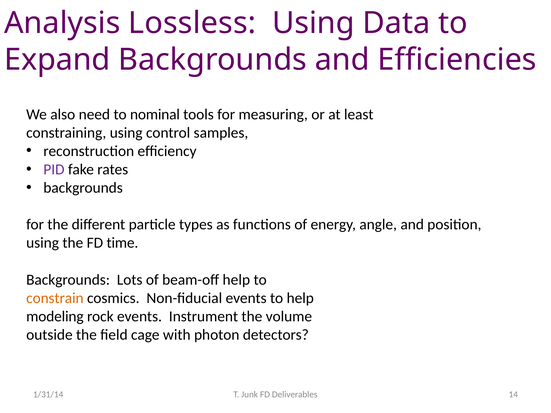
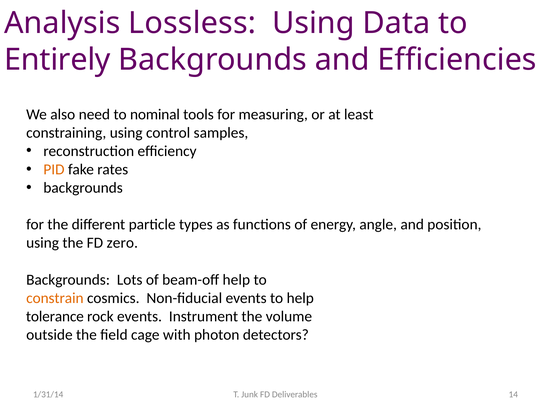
Expand: Expand -> Entirely (57, 60)
PID colour: purple -> orange (54, 170)
time: time -> zero (122, 243)
modeling: modeling -> tolerance (55, 317)
